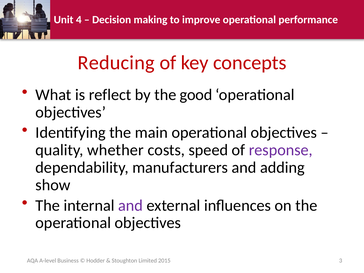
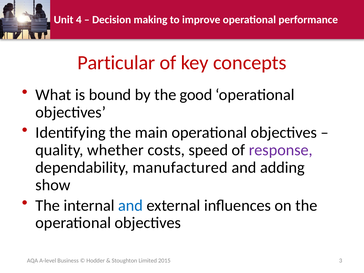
Reducing: Reducing -> Particular (116, 63)
reflect: reflect -> bound (110, 95)
manufacturers: manufacturers -> manufactured (180, 168)
and colour: purple -> blue (131, 205)
